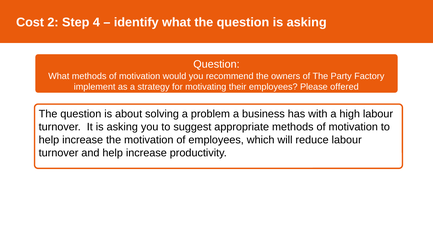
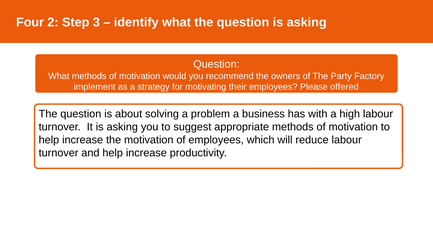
Cost: Cost -> Four (30, 22)
4: 4 -> 3 (96, 22)
